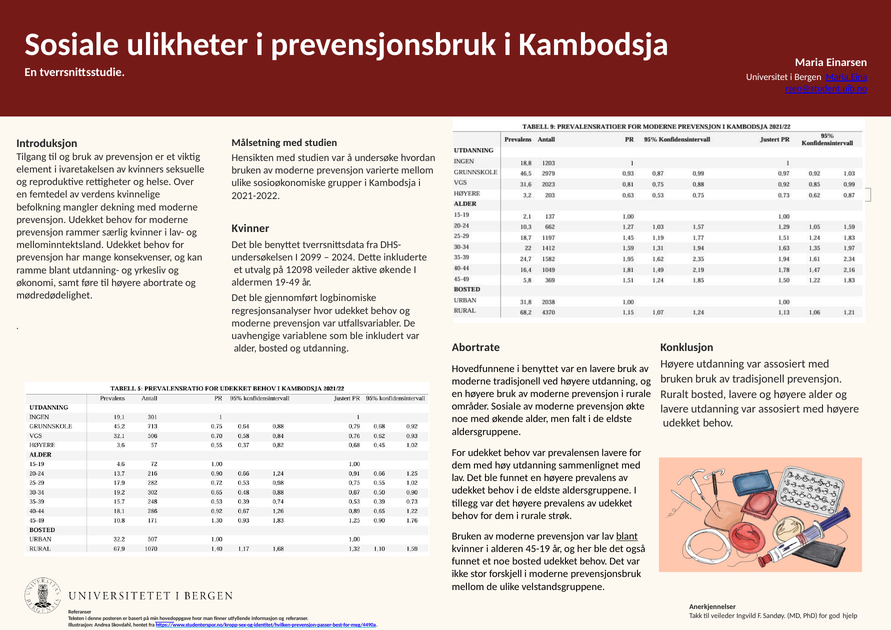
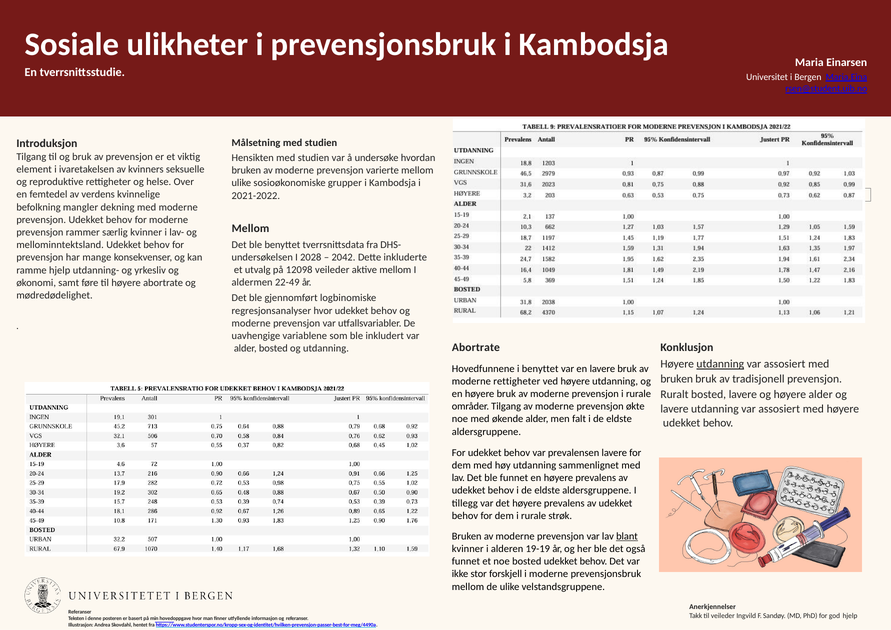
Kvinner: Kvinner -> Mellom (250, 229)
2099: 2099 -> 2028 (311, 257)
2024: 2024 -> 2042 (343, 257)
aktive økende: økende -> mellom (395, 270)
ramme blant: blant -> hjelp (60, 270)
19-49: 19-49 -> 22-49 (287, 283)
utdanning underline: none -> present (720, 364)
moderne tradisjonell: tradisjonell -> rettigheter (517, 381)
områder Sosiale: Sosiale -> Tilgang (506, 407)
45-19: 45-19 -> 19-19 (538, 549)
